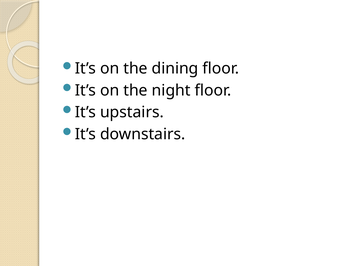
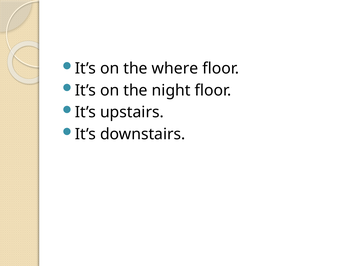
dining: dining -> where (175, 68)
